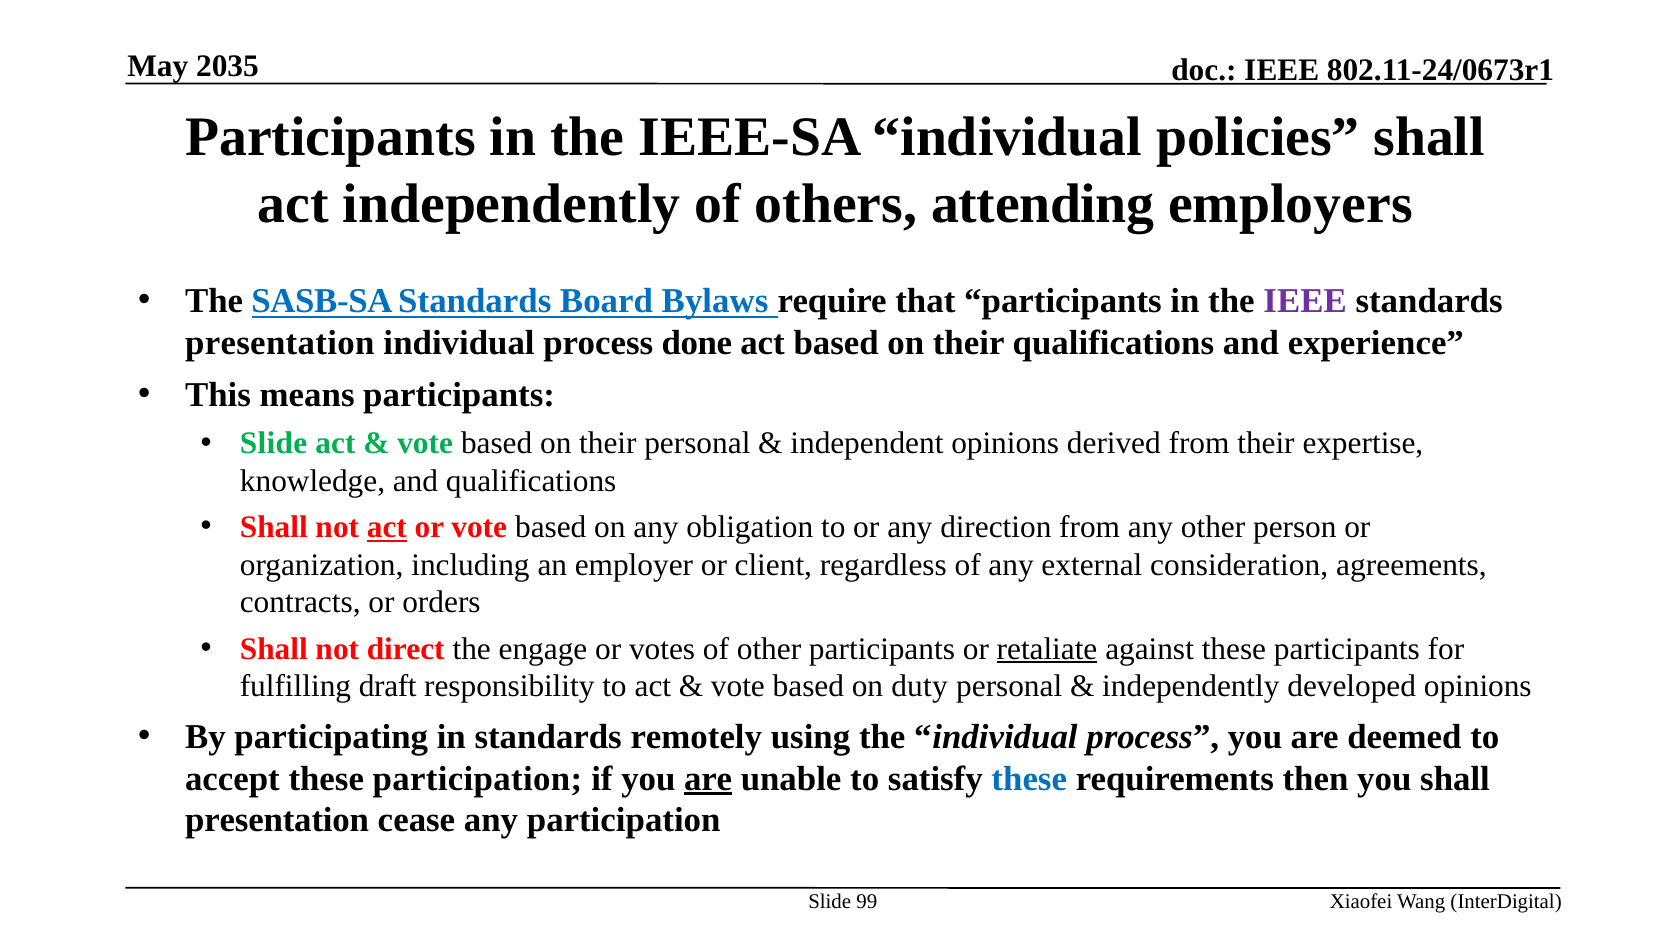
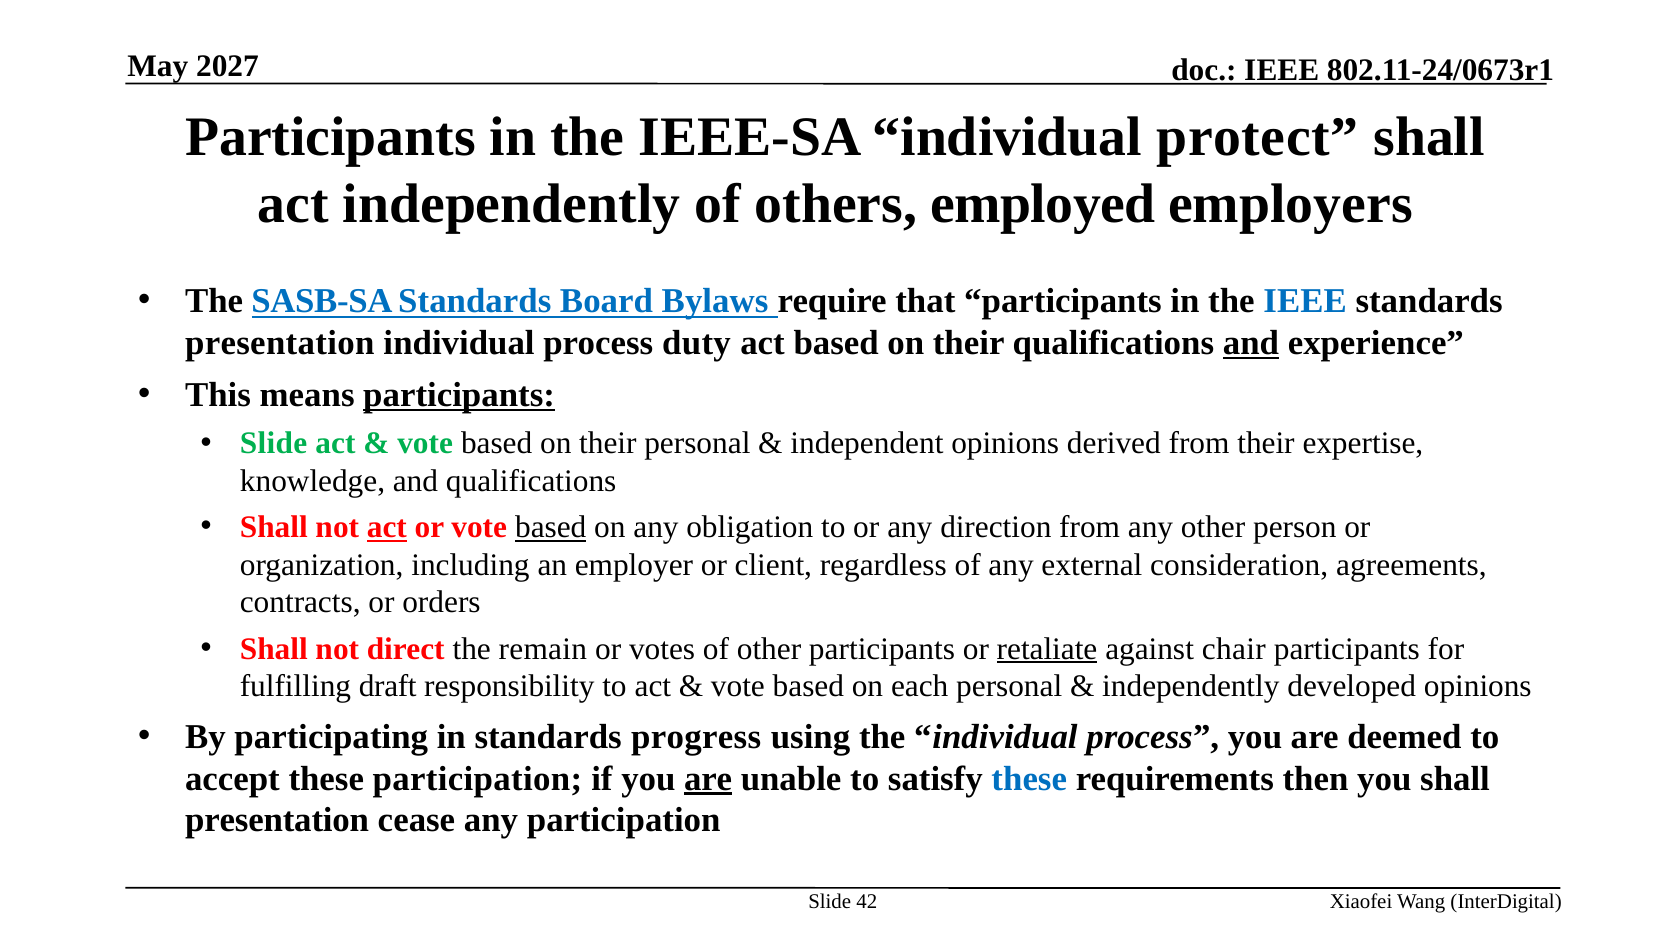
2035: 2035 -> 2027 (227, 66)
policies: policies -> protect (1257, 138)
attending: attending -> employed (1043, 204)
IEEE colour: purple -> blue (1305, 301)
done: done -> duty (696, 343)
and underline: none -> present (1251, 343)
participants underline: none -> present (459, 395)
based underline: none -> present (551, 528)
engage: engage -> remain (543, 649)
against these: these -> chair (1234, 649)
duty: duty -> each (920, 687)
remotely: remotely -> progress (696, 737)
99: 99 -> 42 (867, 902)
